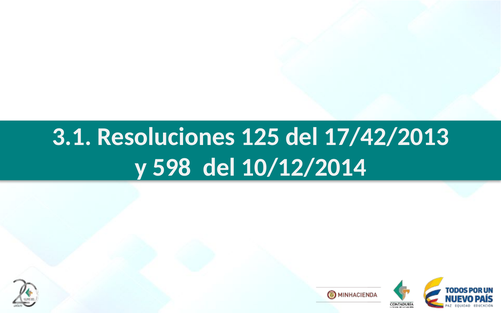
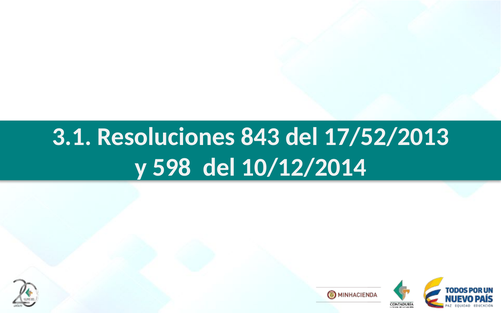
125: 125 -> 843 (260, 137)
17/42/2013: 17/42/2013 -> 17/52/2013 (386, 137)
